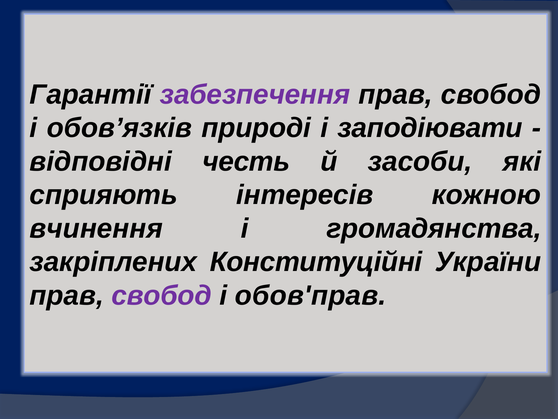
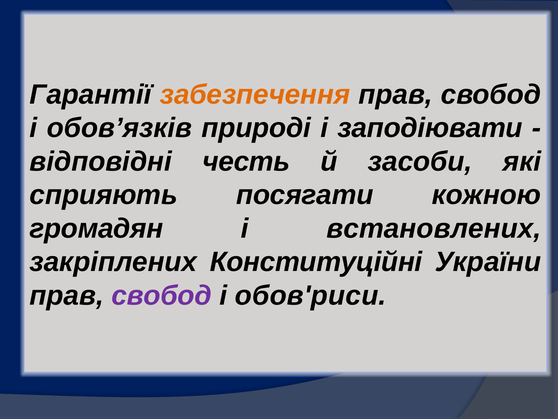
забезпечення colour: purple -> orange (255, 94)
інтересів: інтересів -> посягати (305, 195)
вчинення: вчинення -> громадян (96, 228)
громадянства: громадянства -> встановлених (434, 228)
обов'прав: обов'прав -> обов'риси (311, 295)
